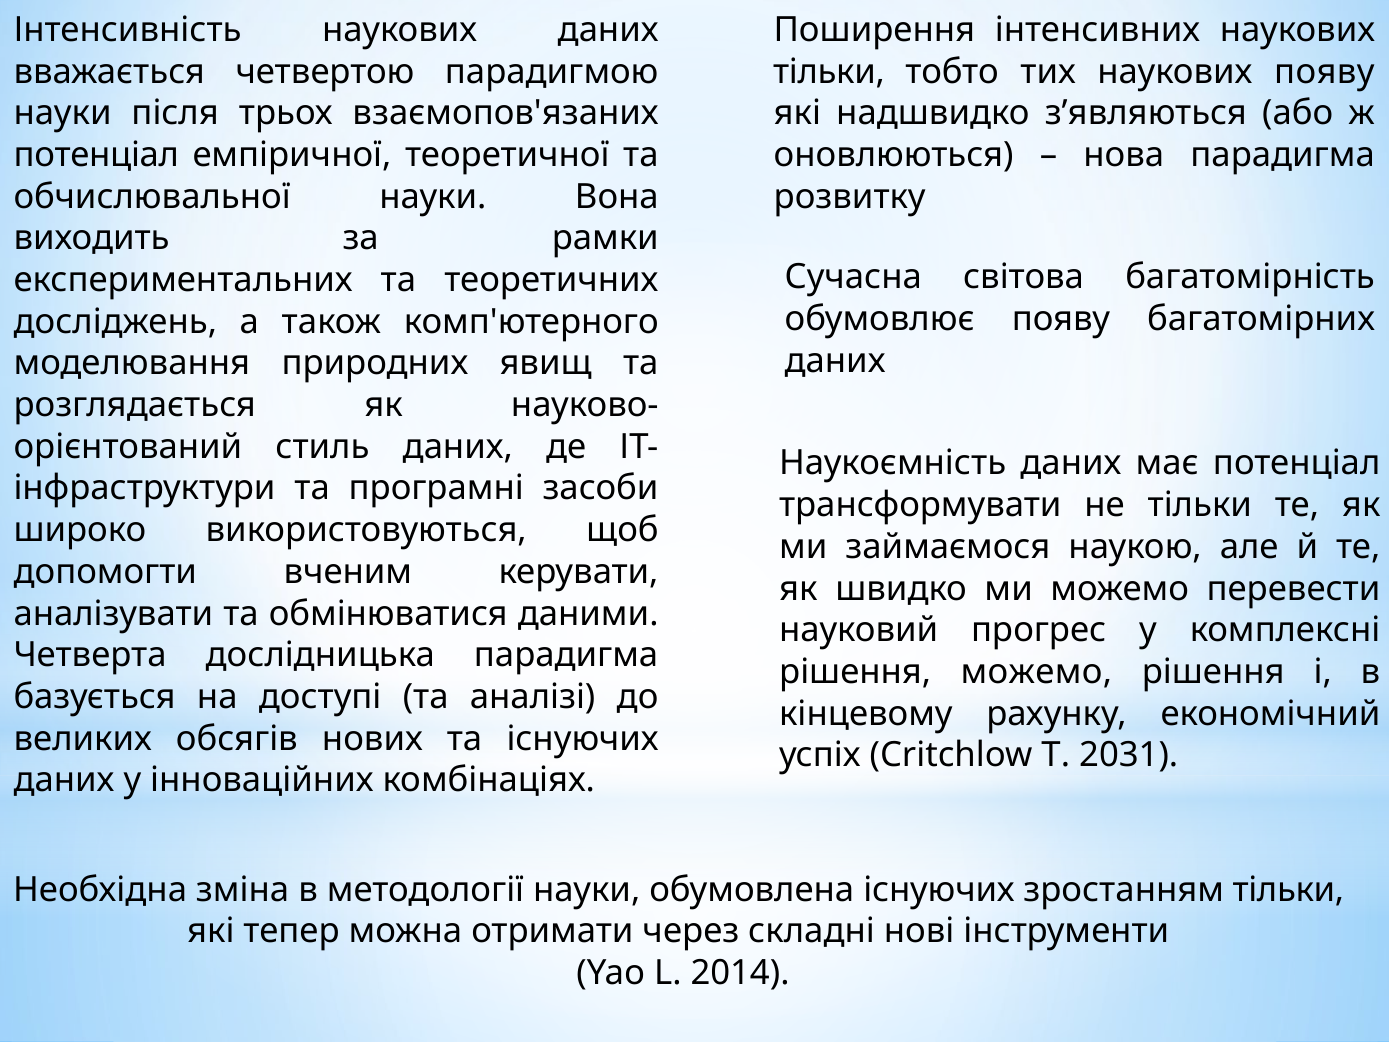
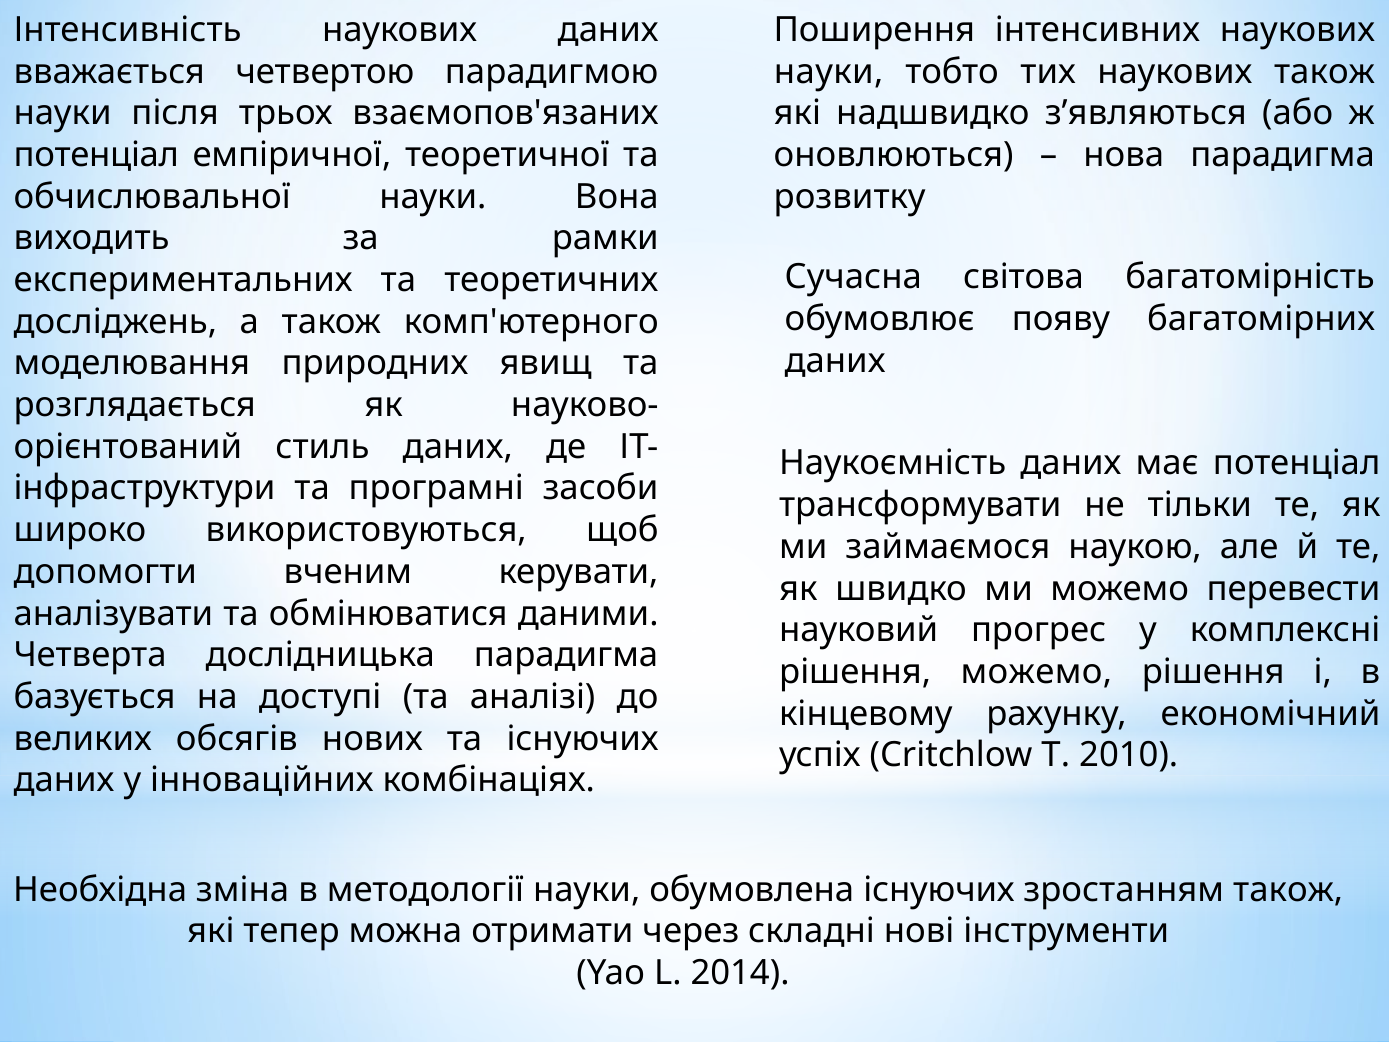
тільки: тільки -> науки (829, 72)
наукових появу: появу -> також (1325, 72)
2031: 2031 -> 2010 (1129, 755)
зростанням тільки: тільки -> також (1288, 889)
